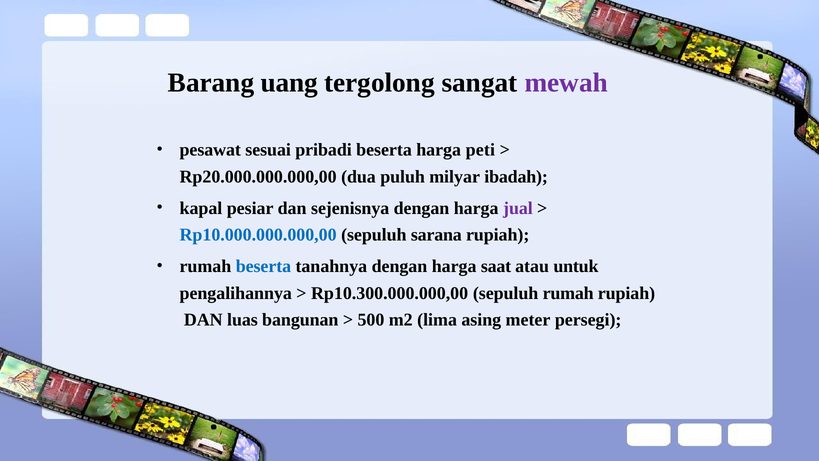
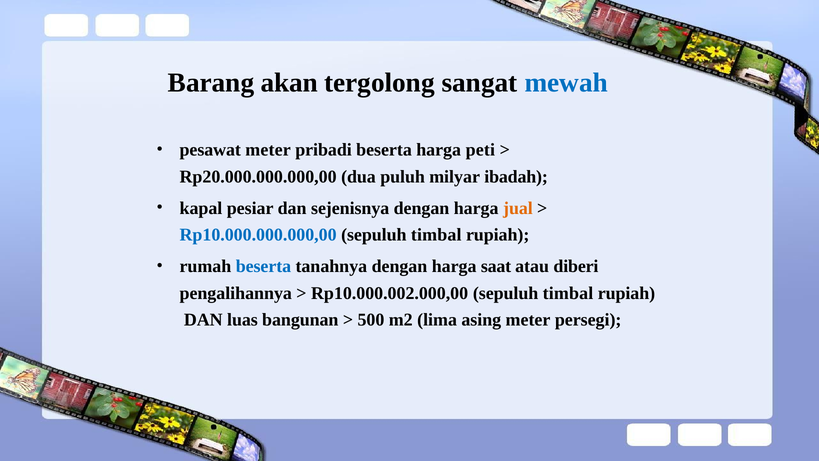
uang: uang -> akan (289, 83)
mewah colour: purple -> blue (566, 83)
pesawat sesuai: sesuai -> meter (268, 150)
jual colour: purple -> orange (518, 208)
sarana: sarana -> timbal (436, 235)
untuk: untuk -> diberi (576, 266)
Rp10.300.000.000,00: Rp10.300.000.000,00 -> Rp10.000.002.000,00 (390, 293)
rumah: rumah -> timbal (568, 293)
